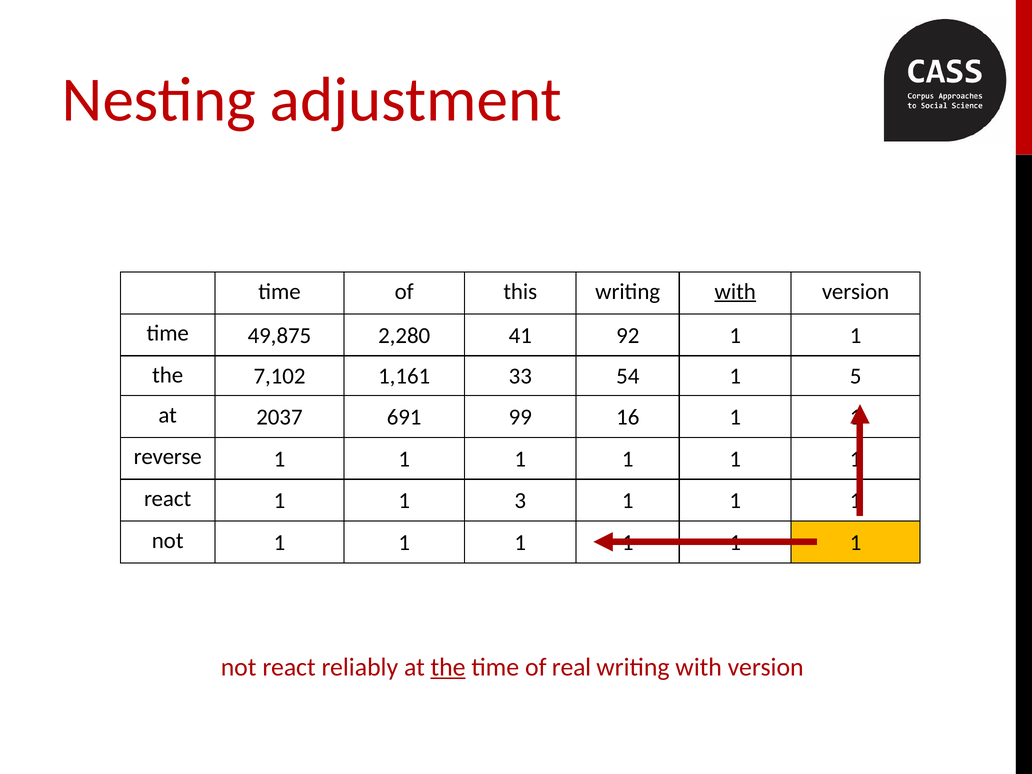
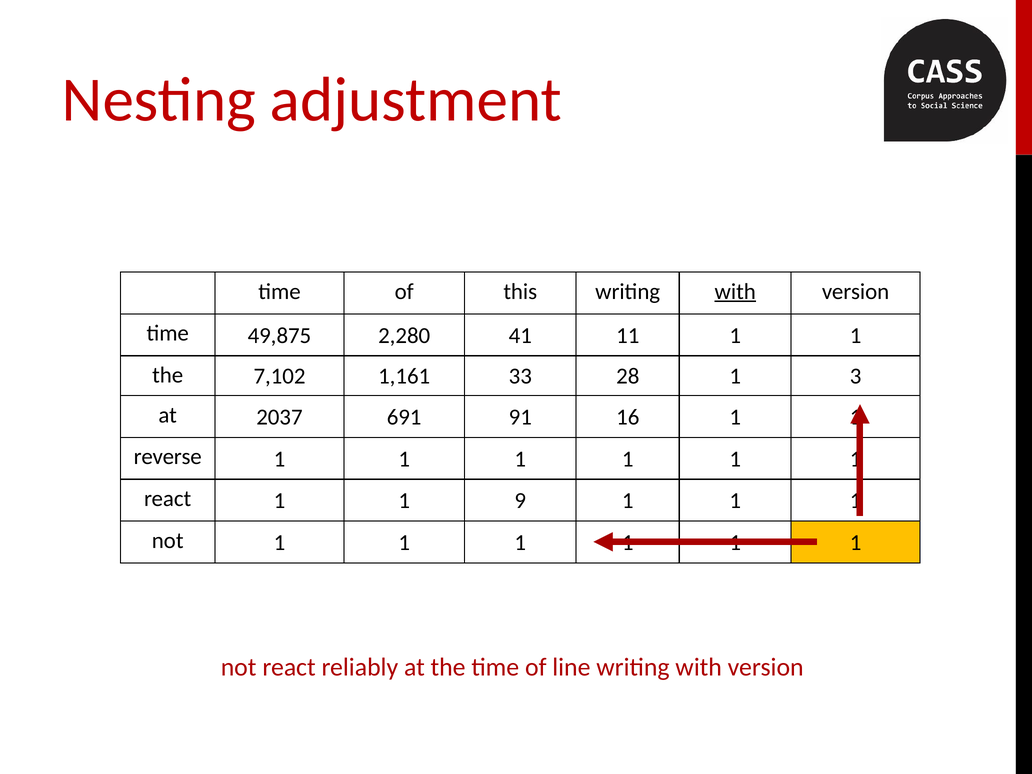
92: 92 -> 11 (628, 336)
54: 54 -> 28 (628, 376)
5: 5 -> 3 (856, 376)
99: 99 -> 91 (520, 417)
3: 3 -> 9 (520, 501)
the underline: present -> none (448, 667)
real: real -> line (571, 667)
